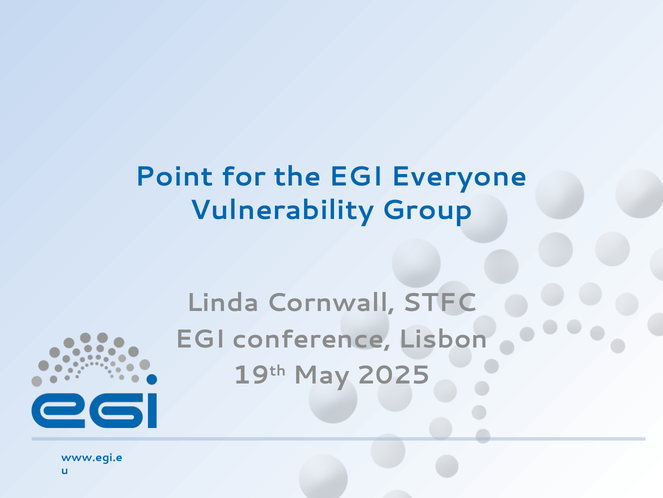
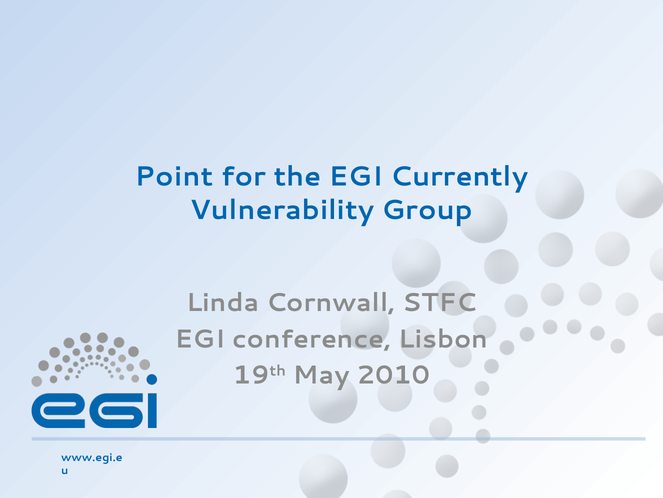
Everyone: Everyone -> Currently (459, 177)
2025: 2025 -> 2010 (393, 375)
